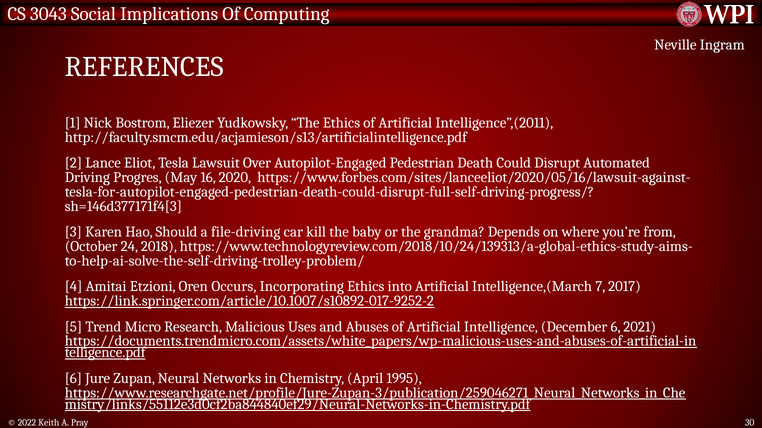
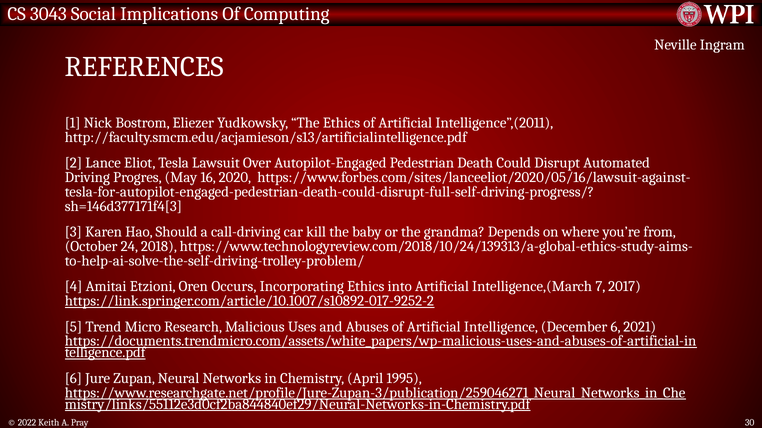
file-driving: file-driving -> call-driving (246, 232)
